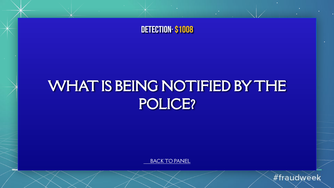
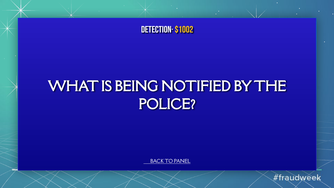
$1008: $1008 -> $1002 (184, 30)
